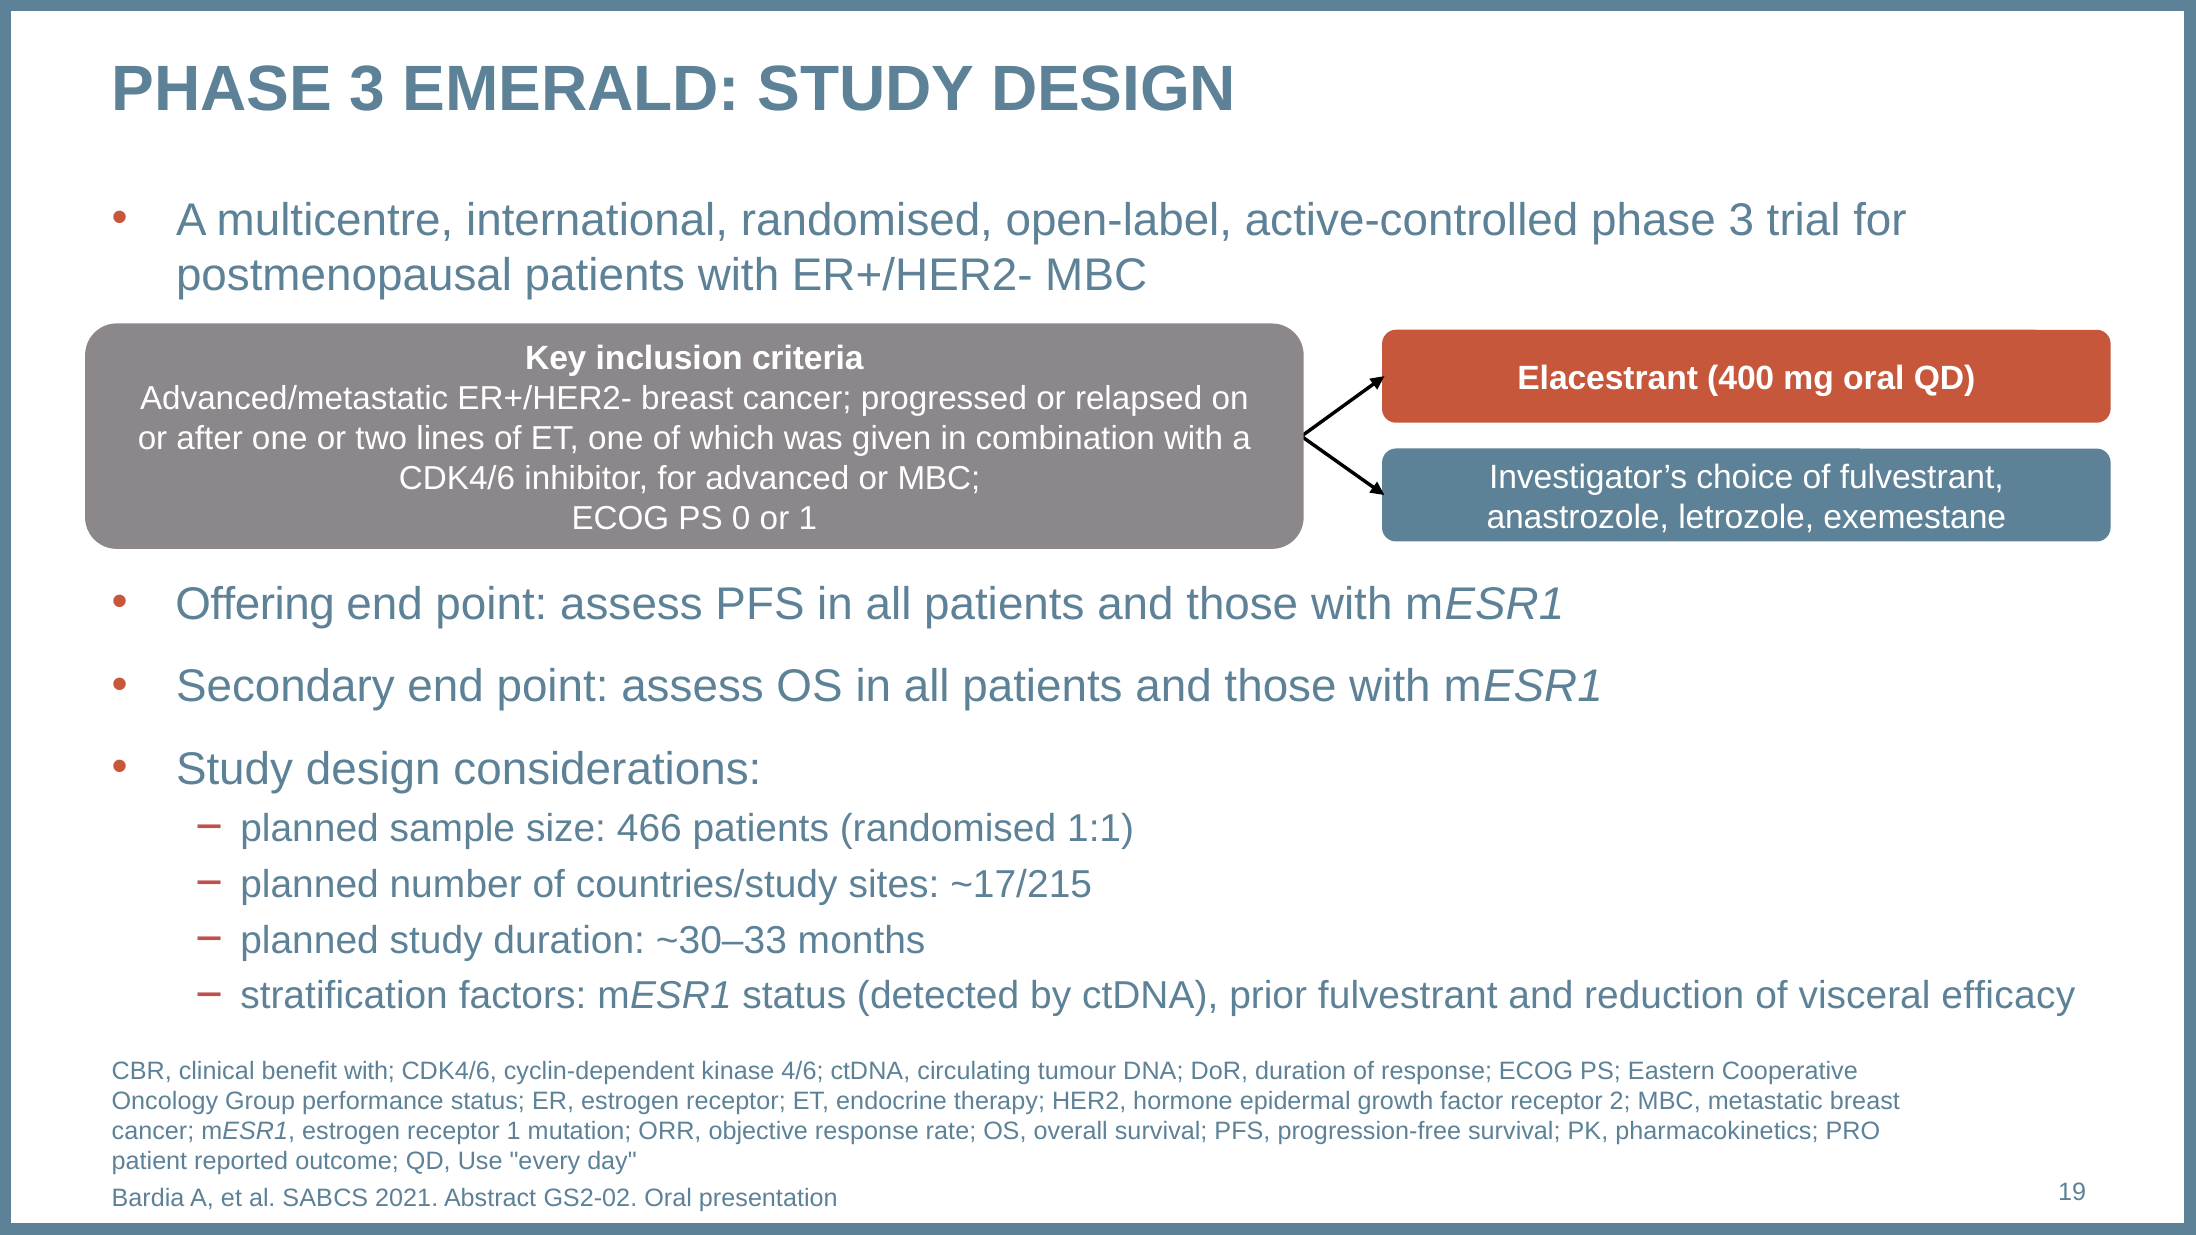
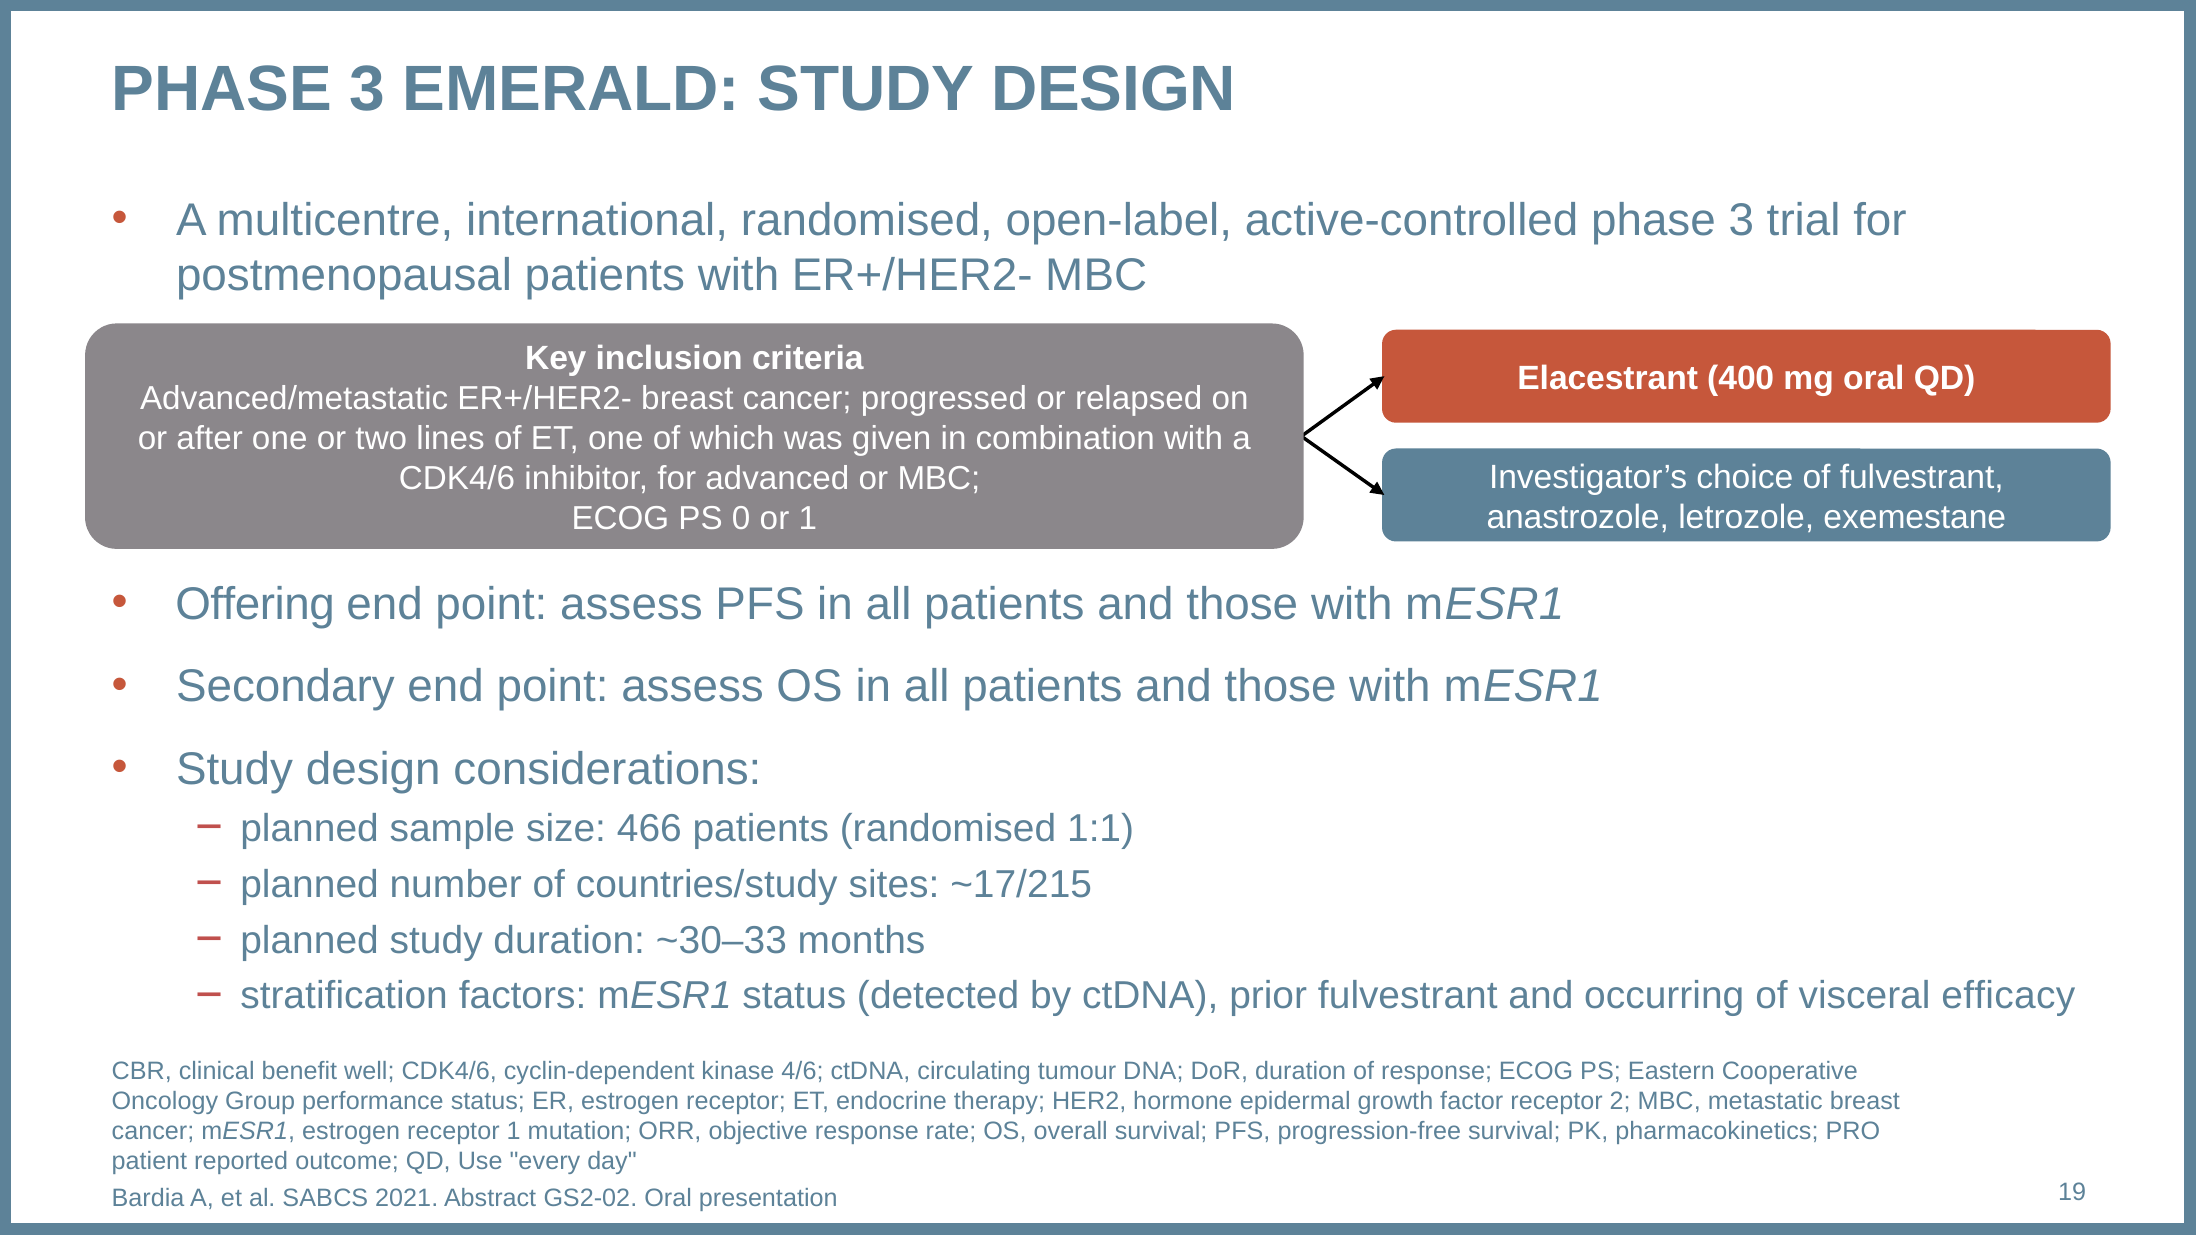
reduction: reduction -> occurring (1664, 996)
benefit with: with -> well (369, 1071)
